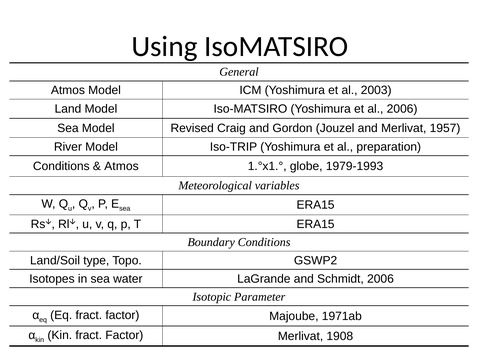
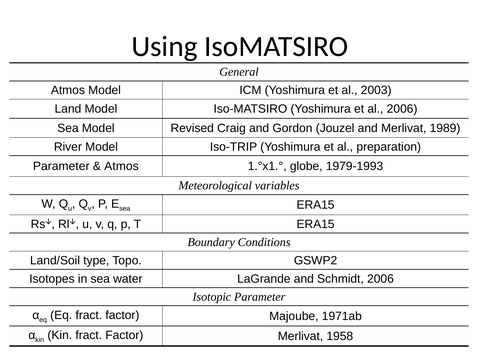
1957: 1957 -> 1989 (445, 128)
Conditions: Conditions -> Parameter (61, 166)
1908: 1908 -> 1958 (340, 336)
